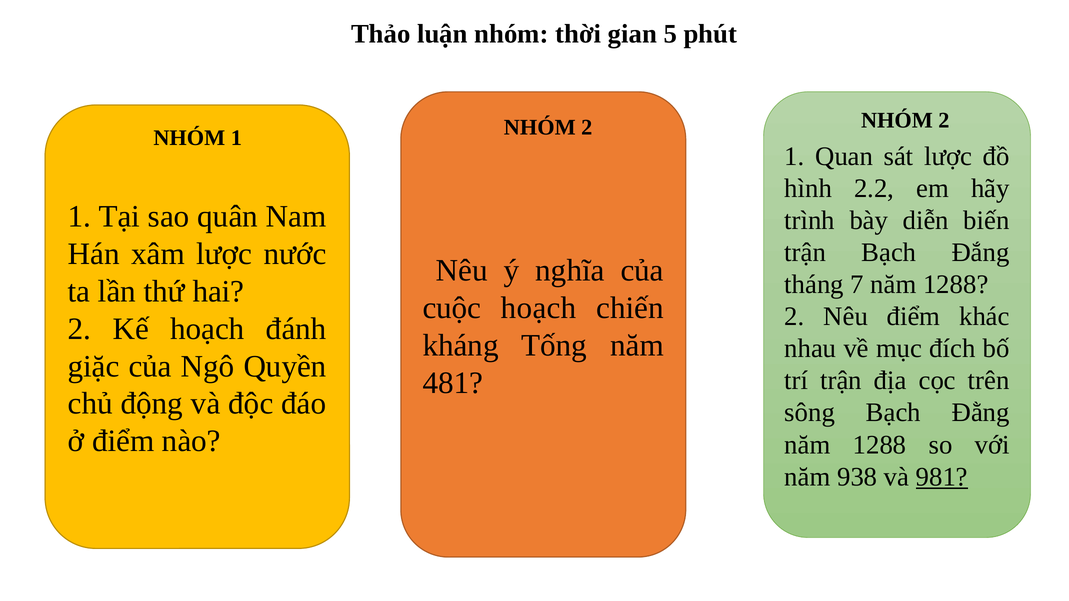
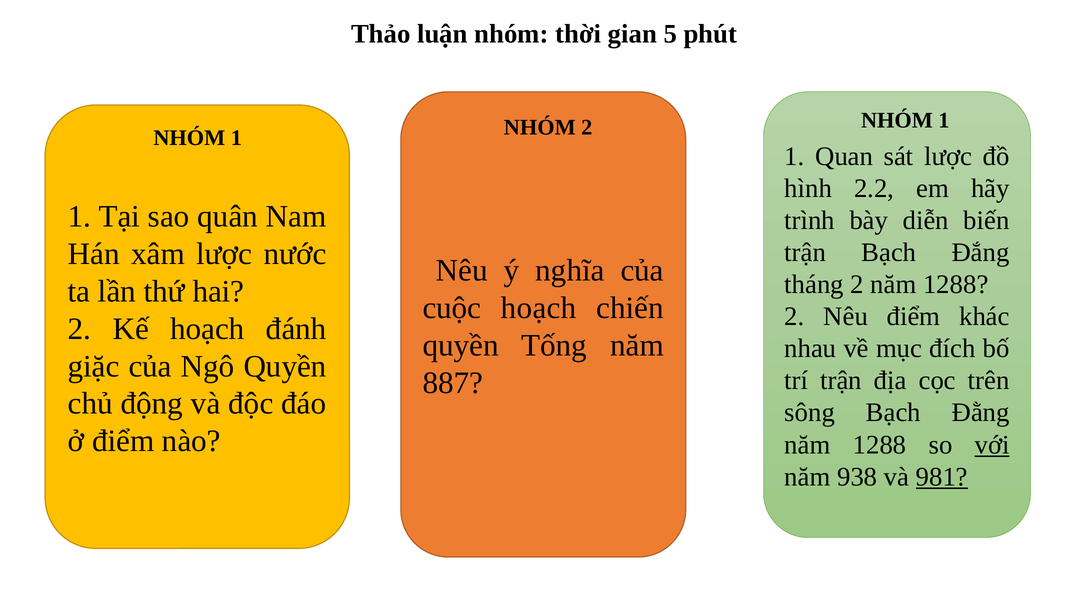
2 NHÓM 2: 2 -> 1 (944, 120)
tháng 7: 7 -> 2 (857, 285)
kháng: kháng -> quyền (461, 345)
481: 481 -> 887 (453, 383)
với underline: none -> present (992, 445)
